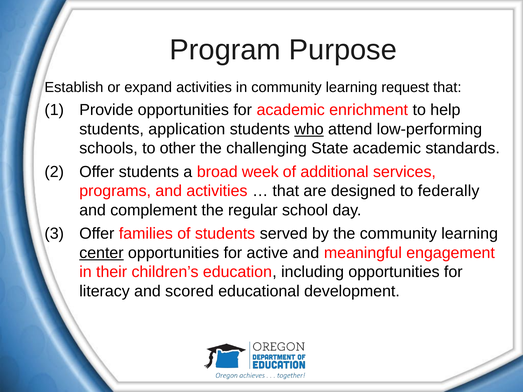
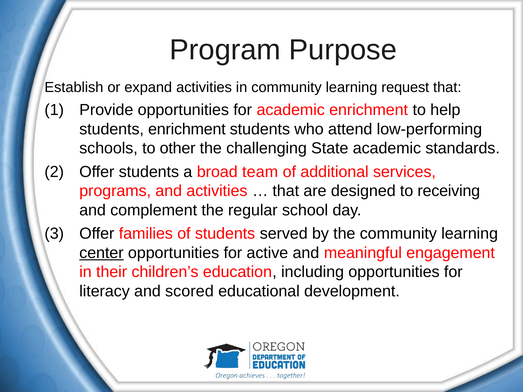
students application: application -> enrichment (187, 129)
who underline: present -> none (309, 129)
week: week -> team (260, 172)
federally: federally -> receiving (449, 191)
